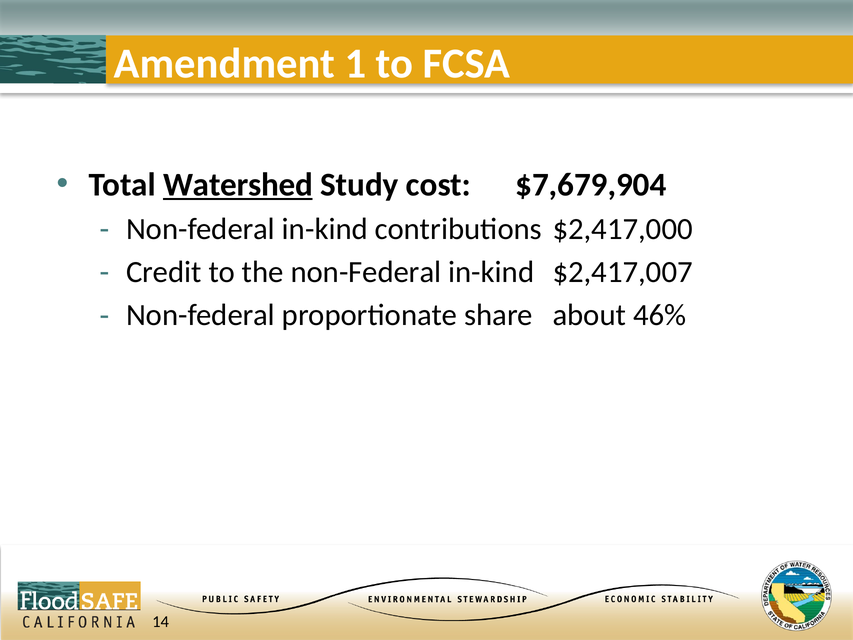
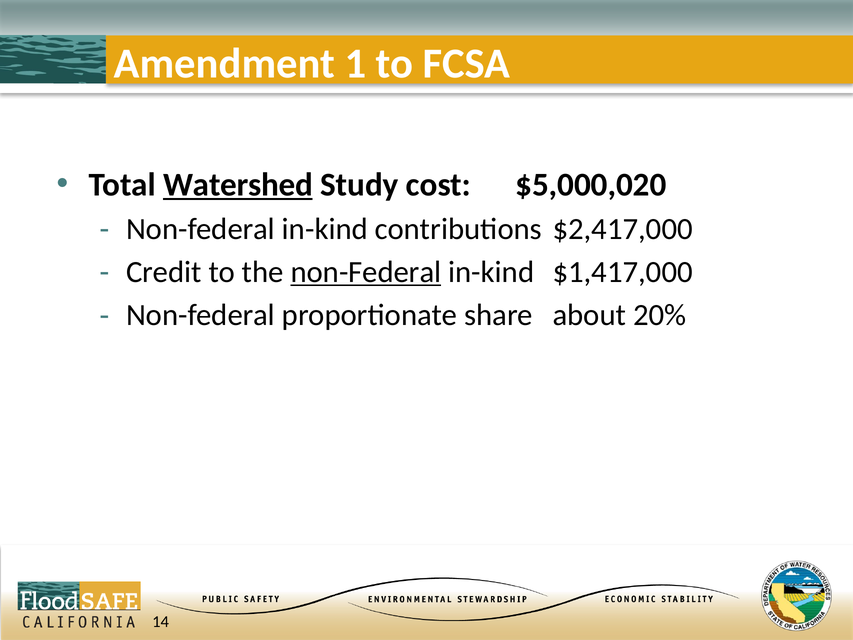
$7,679,904: $7,679,904 -> $5,000,020 (591, 185)
non-Federal underline: none -> present (366, 272)
$2,417,007: $2,417,007 -> $1,417,000 (623, 272)
46%: 46% -> 20% (660, 315)
